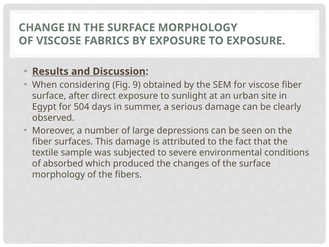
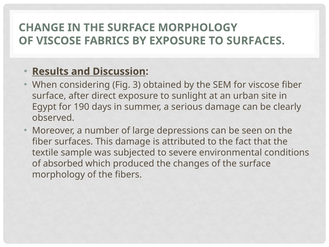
TO EXPOSURE: EXPOSURE -> SURFACES (256, 41)
9: 9 -> 3 (137, 85)
504: 504 -> 190 (81, 107)
